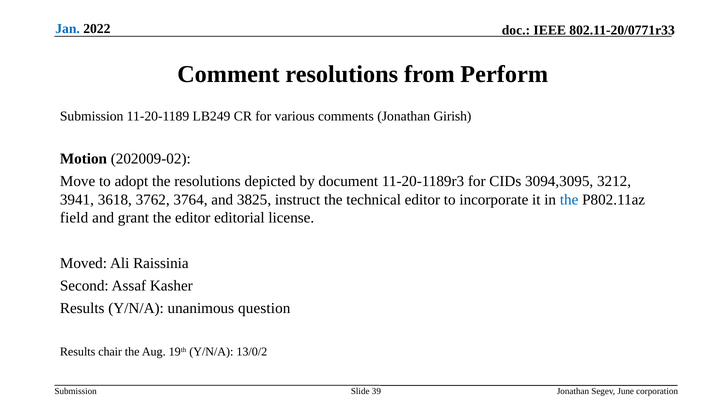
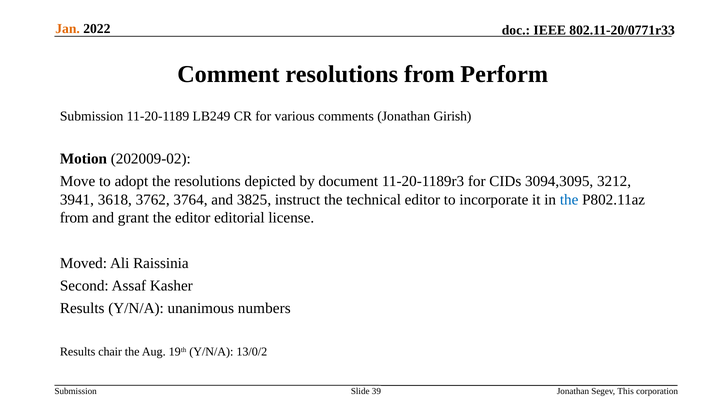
Jan colour: blue -> orange (68, 29)
field: field -> from (74, 218)
question: question -> numbers (264, 309)
June: June -> This (626, 392)
